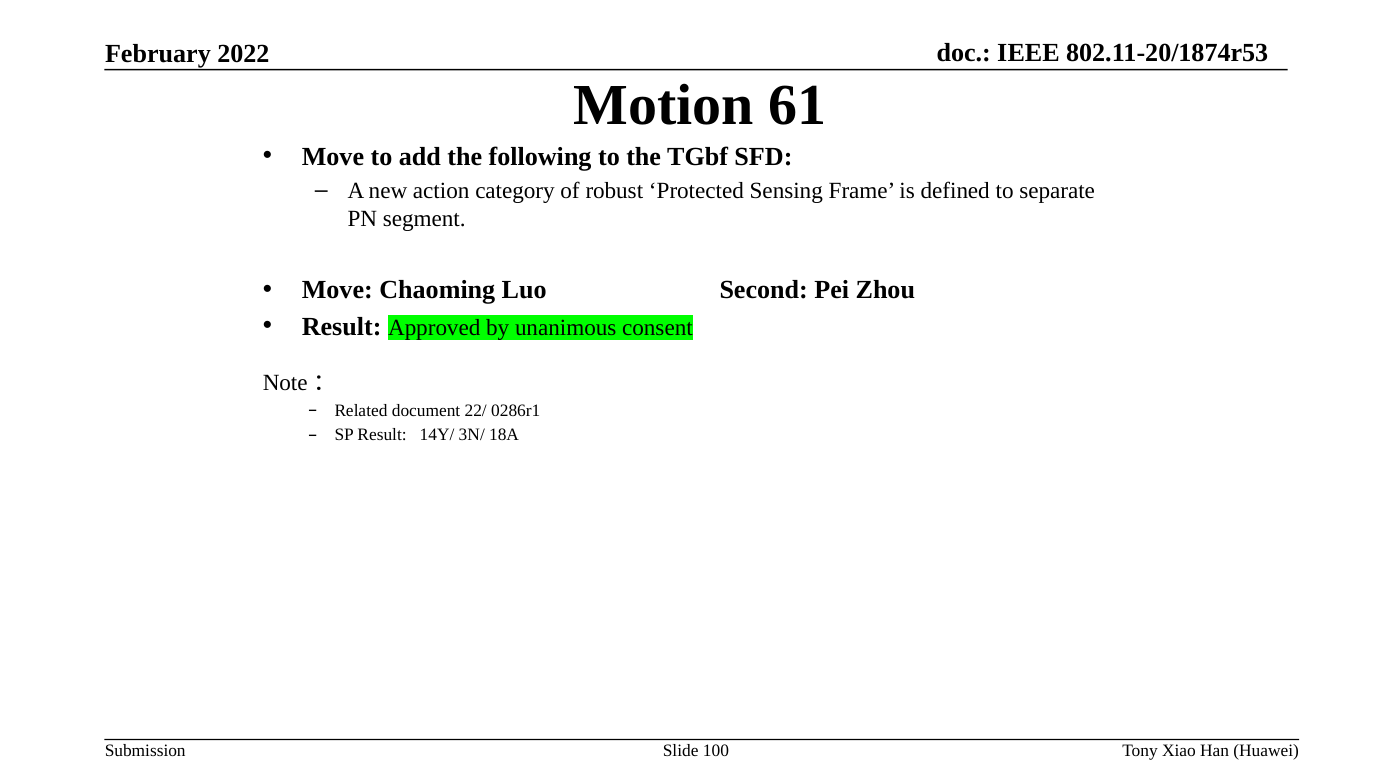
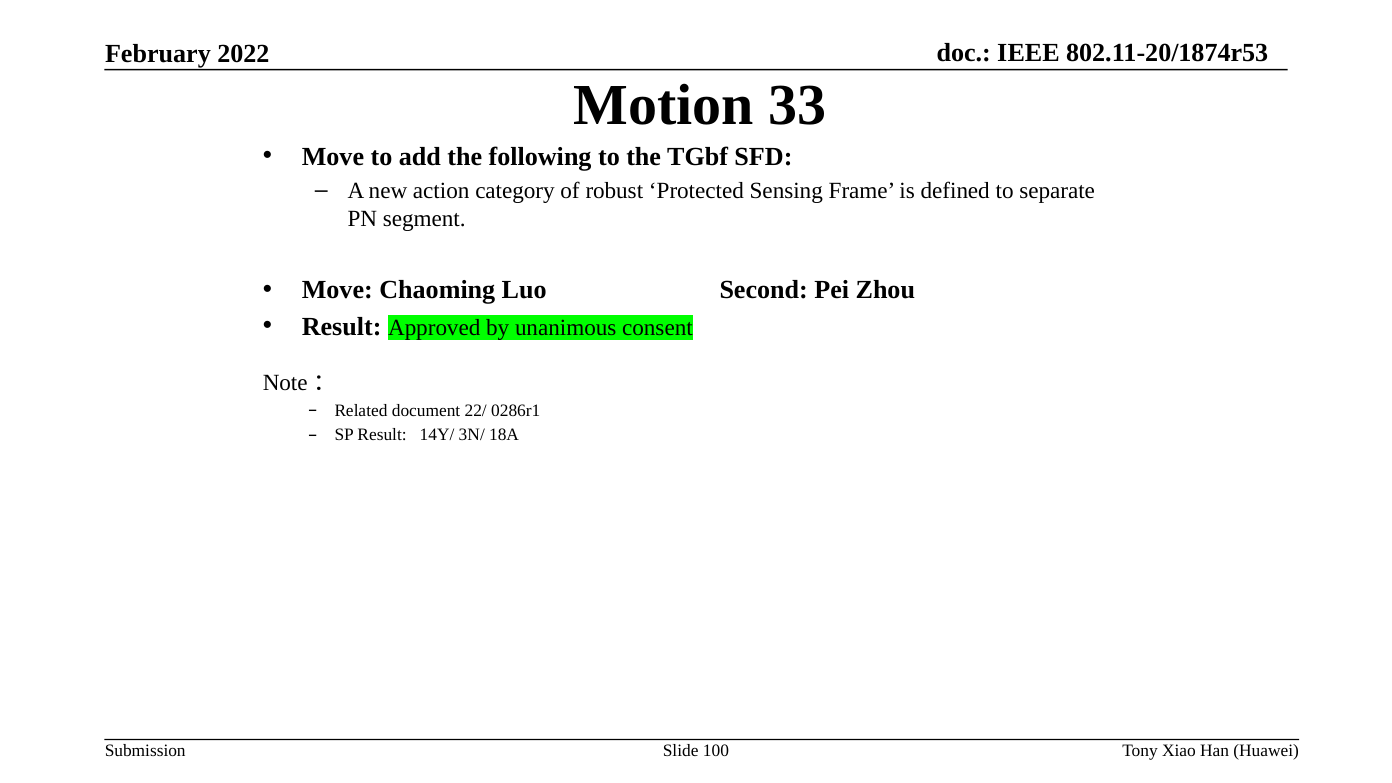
61: 61 -> 33 (797, 105)
